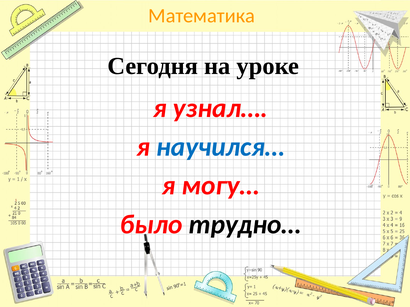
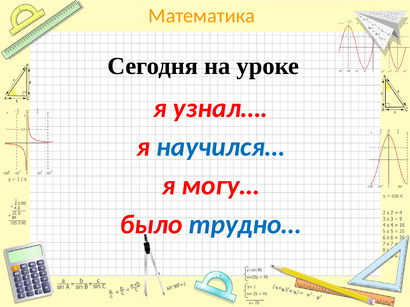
трудно… colour: black -> blue (245, 225)
